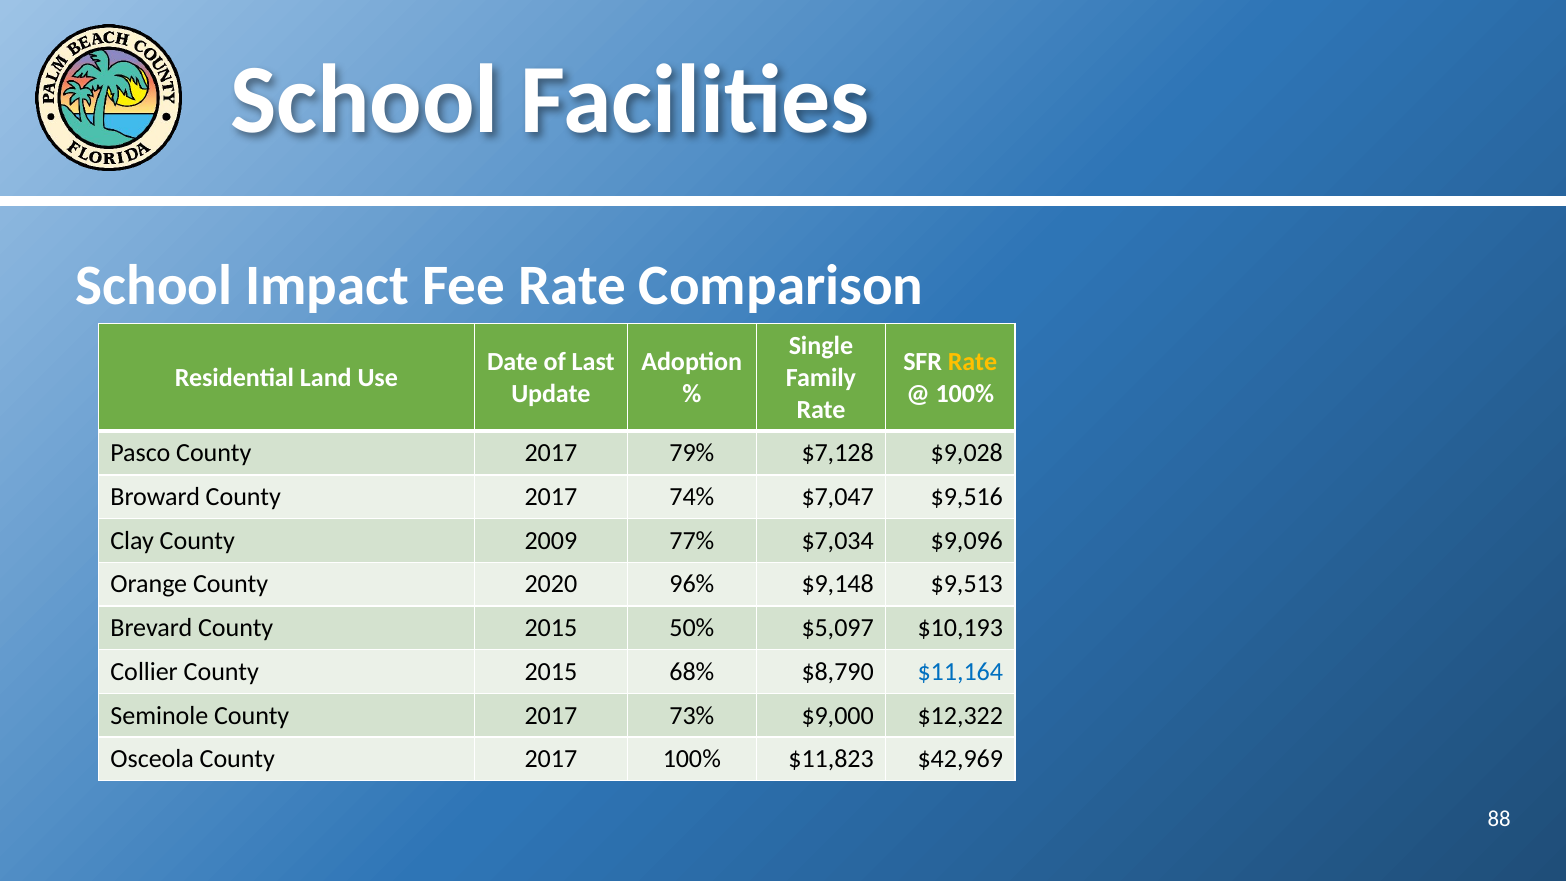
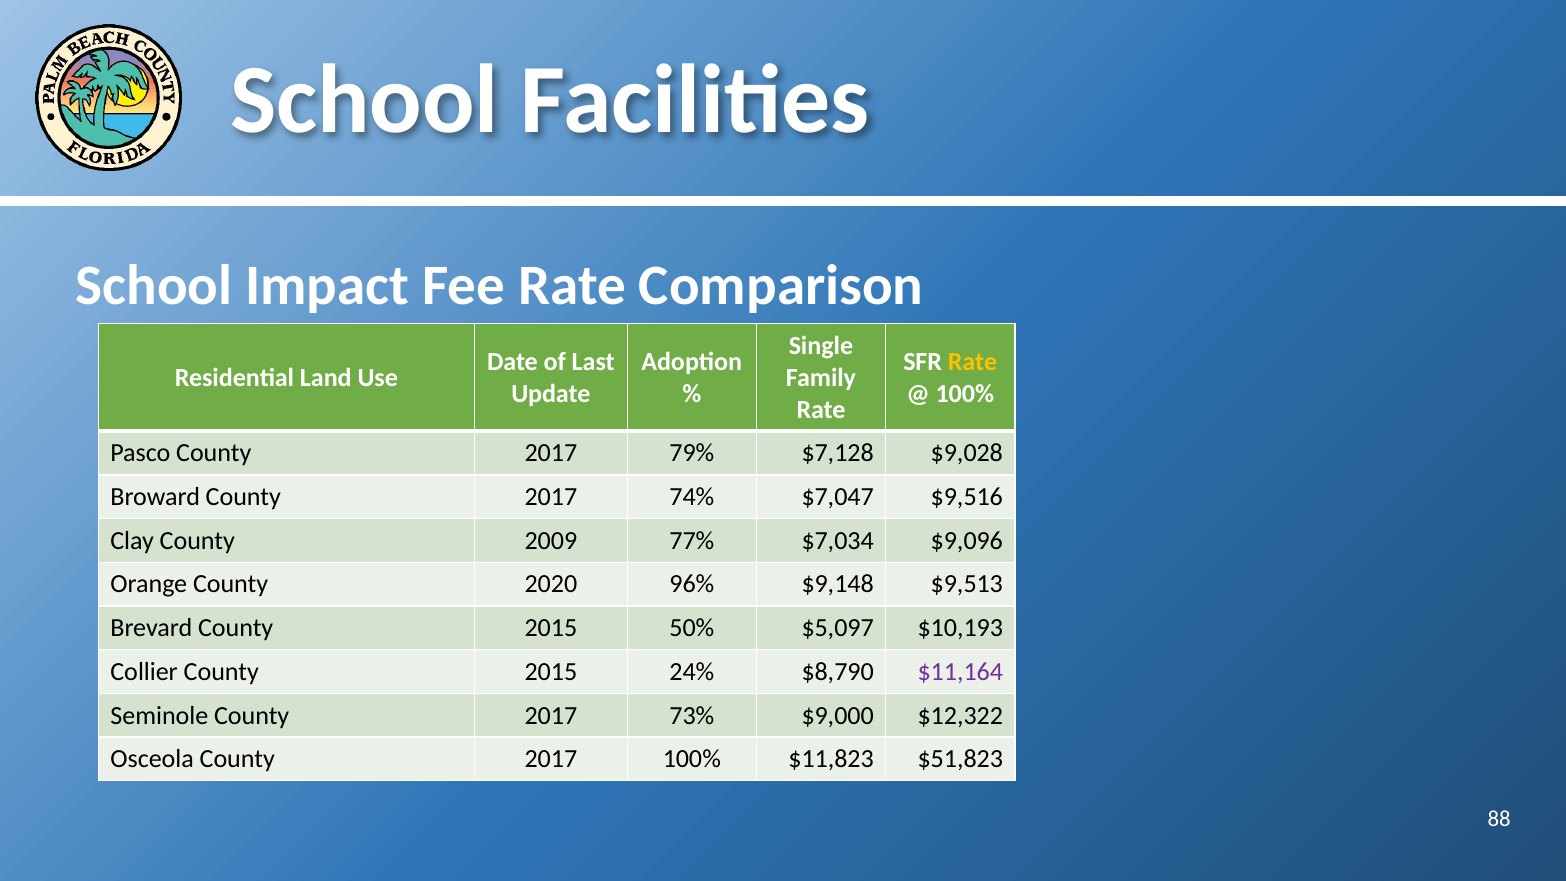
68%: 68% -> 24% (692, 672)
$11,164 colour: blue -> purple (960, 672)
$42,969: $42,969 -> $51,823 (960, 759)
